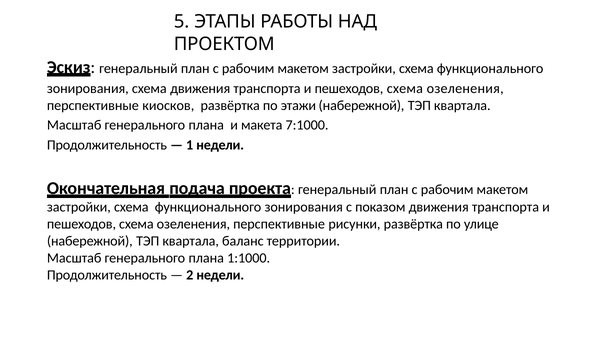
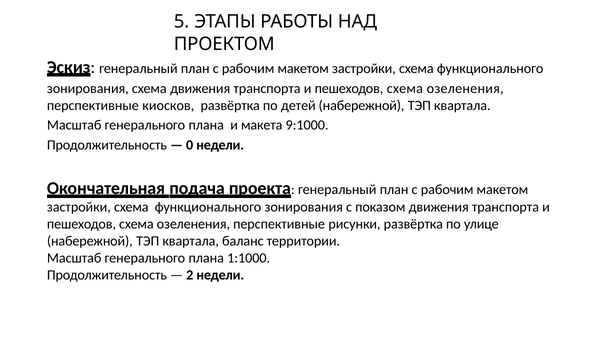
этажи: этажи -> детей (298, 106)
7:1000: 7:1000 -> 9:1000 (307, 125)
1: 1 -> 0 (190, 145)
